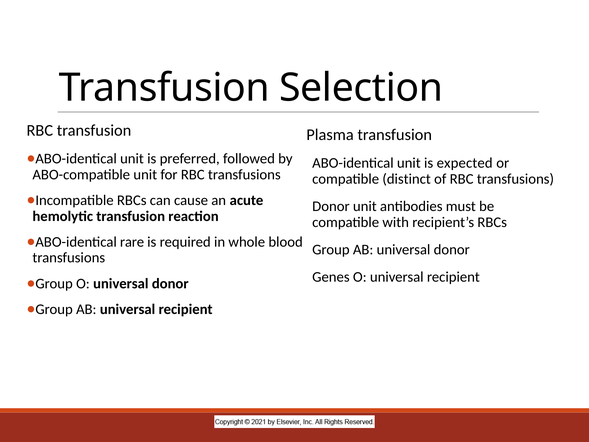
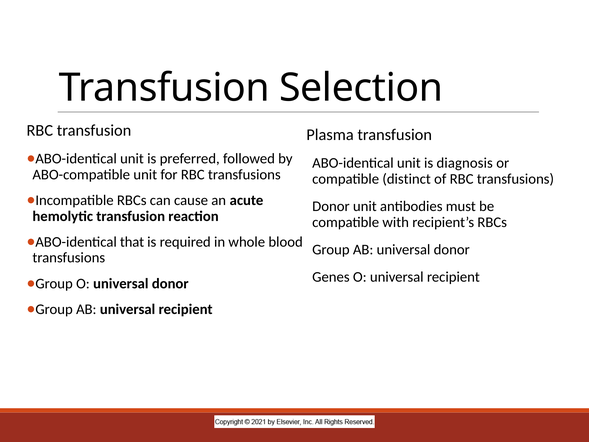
expected: expected -> diagnosis (465, 163)
rare: rare -> that (132, 242)
